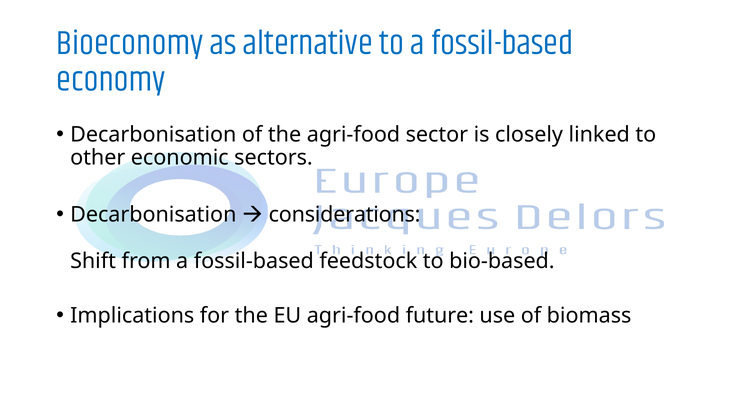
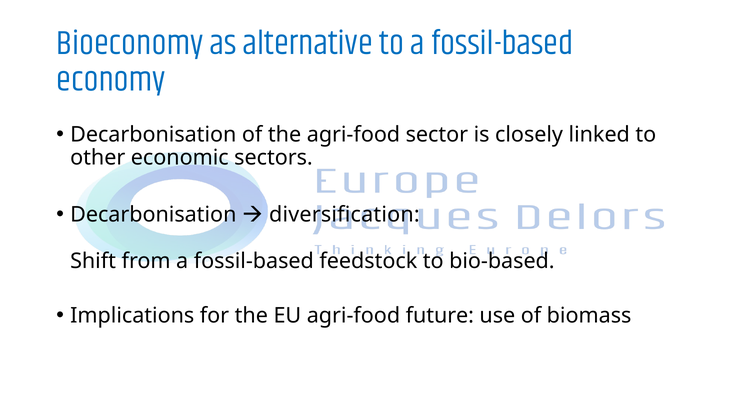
considerations: considerations -> diversification (344, 214)
